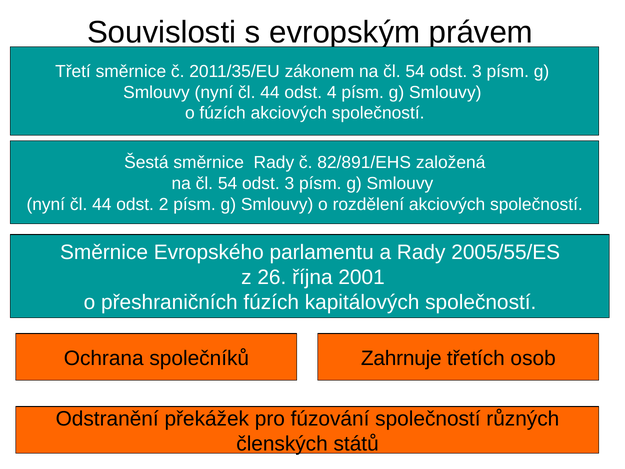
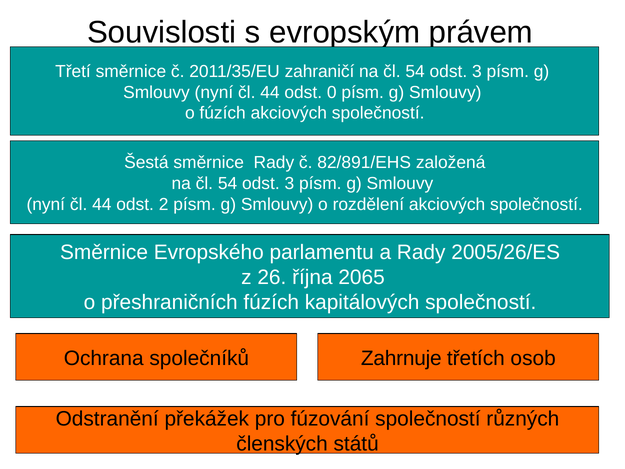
zákonem: zákonem -> zahraničí (319, 71)
4: 4 -> 0 (332, 92)
2005/55/ES: 2005/55/ES -> 2005/26/ES (506, 252)
2001: 2001 -> 2065 (362, 277)
